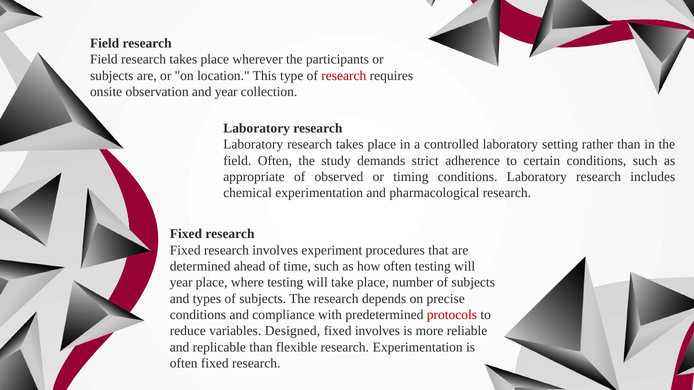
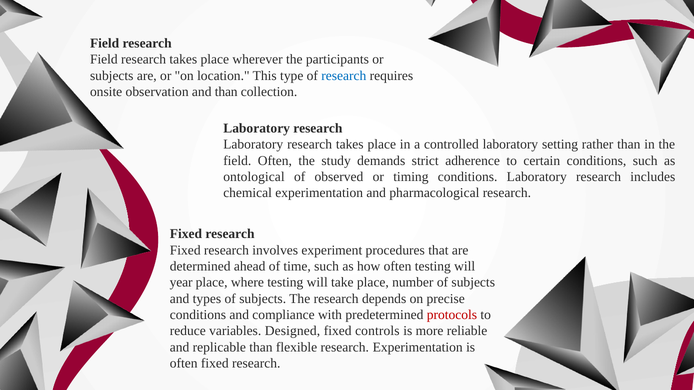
research colour: red -> blue (344, 76)
and year: year -> than (226, 92)
appropriate: appropriate -> ontological (254, 177)
fixed involves: involves -> controls (377, 331)
